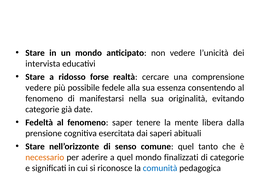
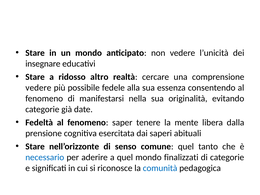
intervista: intervista -> insegnare (43, 64)
forse: forse -> altro (99, 77)
necessario colour: orange -> blue (45, 157)
